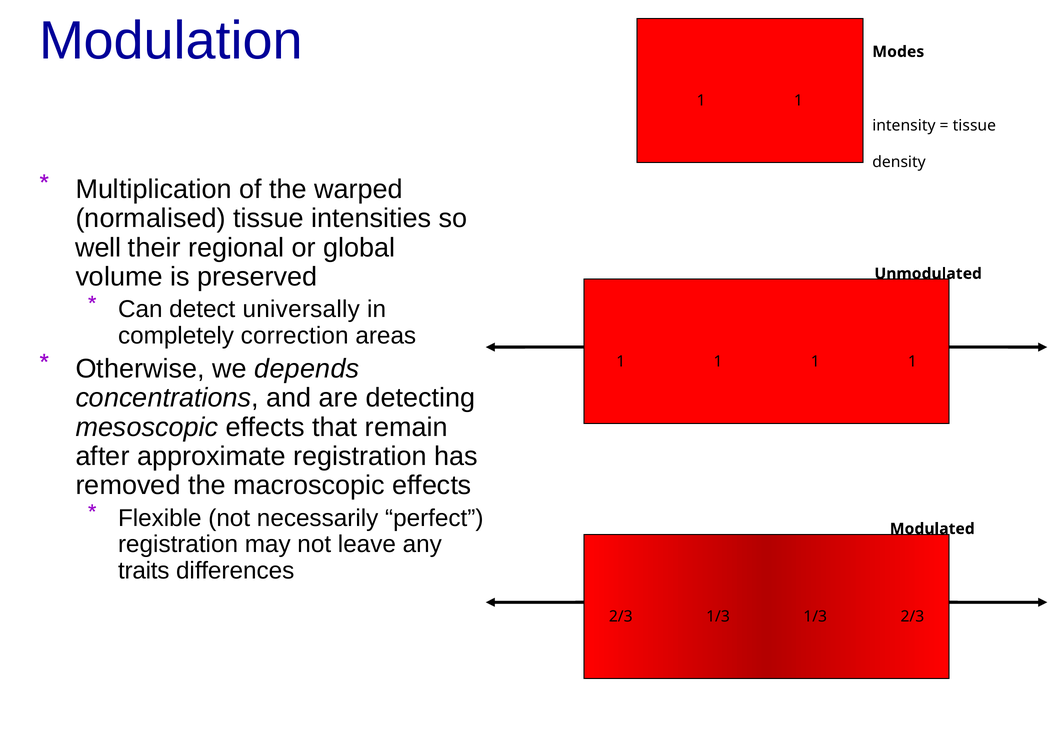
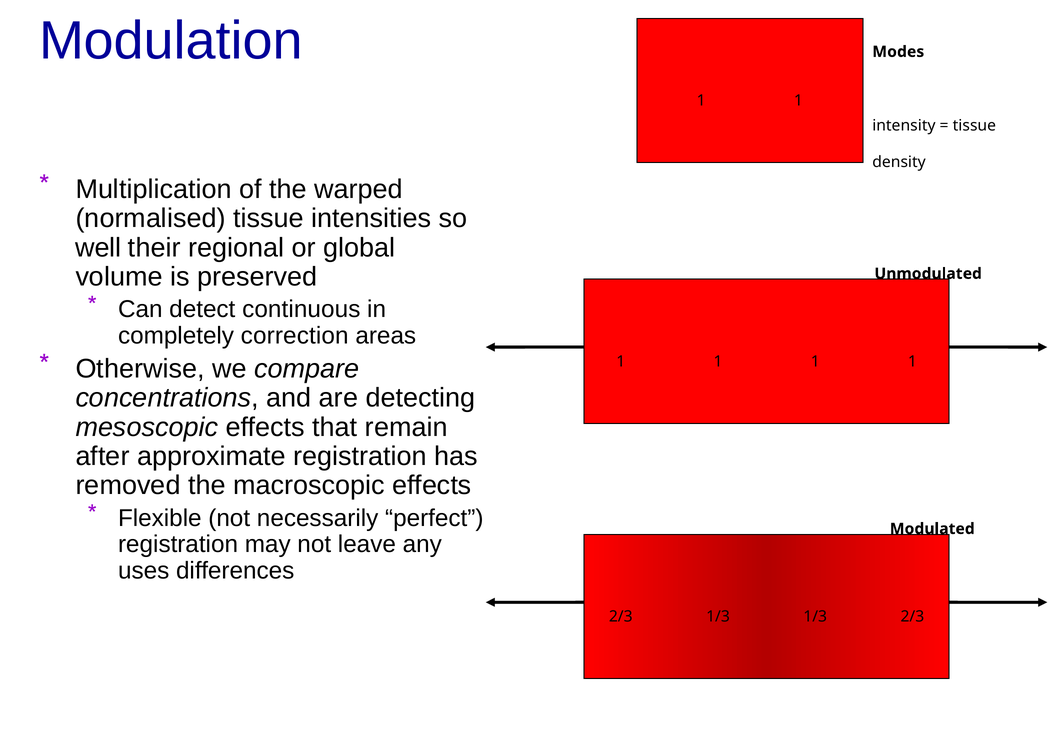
universally: universally -> continuous (301, 309)
depends: depends -> compare (307, 369)
traits: traits -> uses (144, 571)
